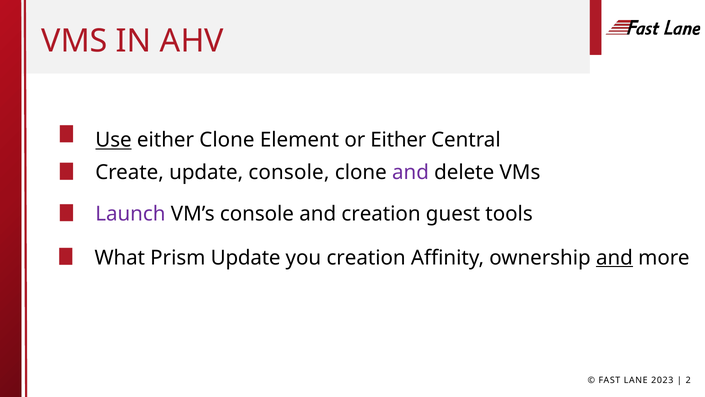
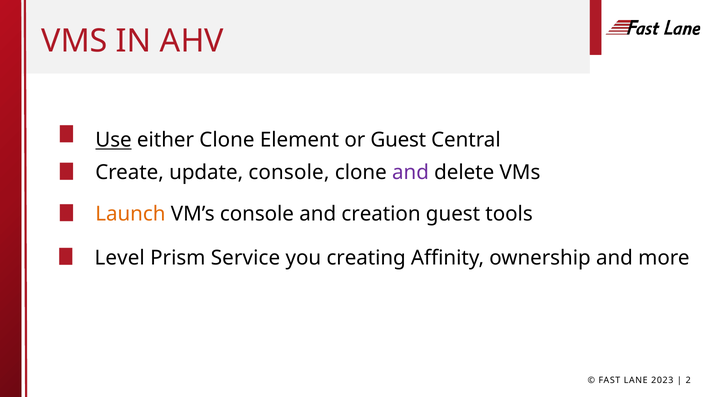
or Either: Either -> Guest (398, 140)
Launch colour: purple -> orange (130, 214)
What: What -> Level (120, 257)
Prism Update: Update -> Service (245, 257)
you creation: creation -> creating (366, 257)
and underline: present -> none (614, 257)
